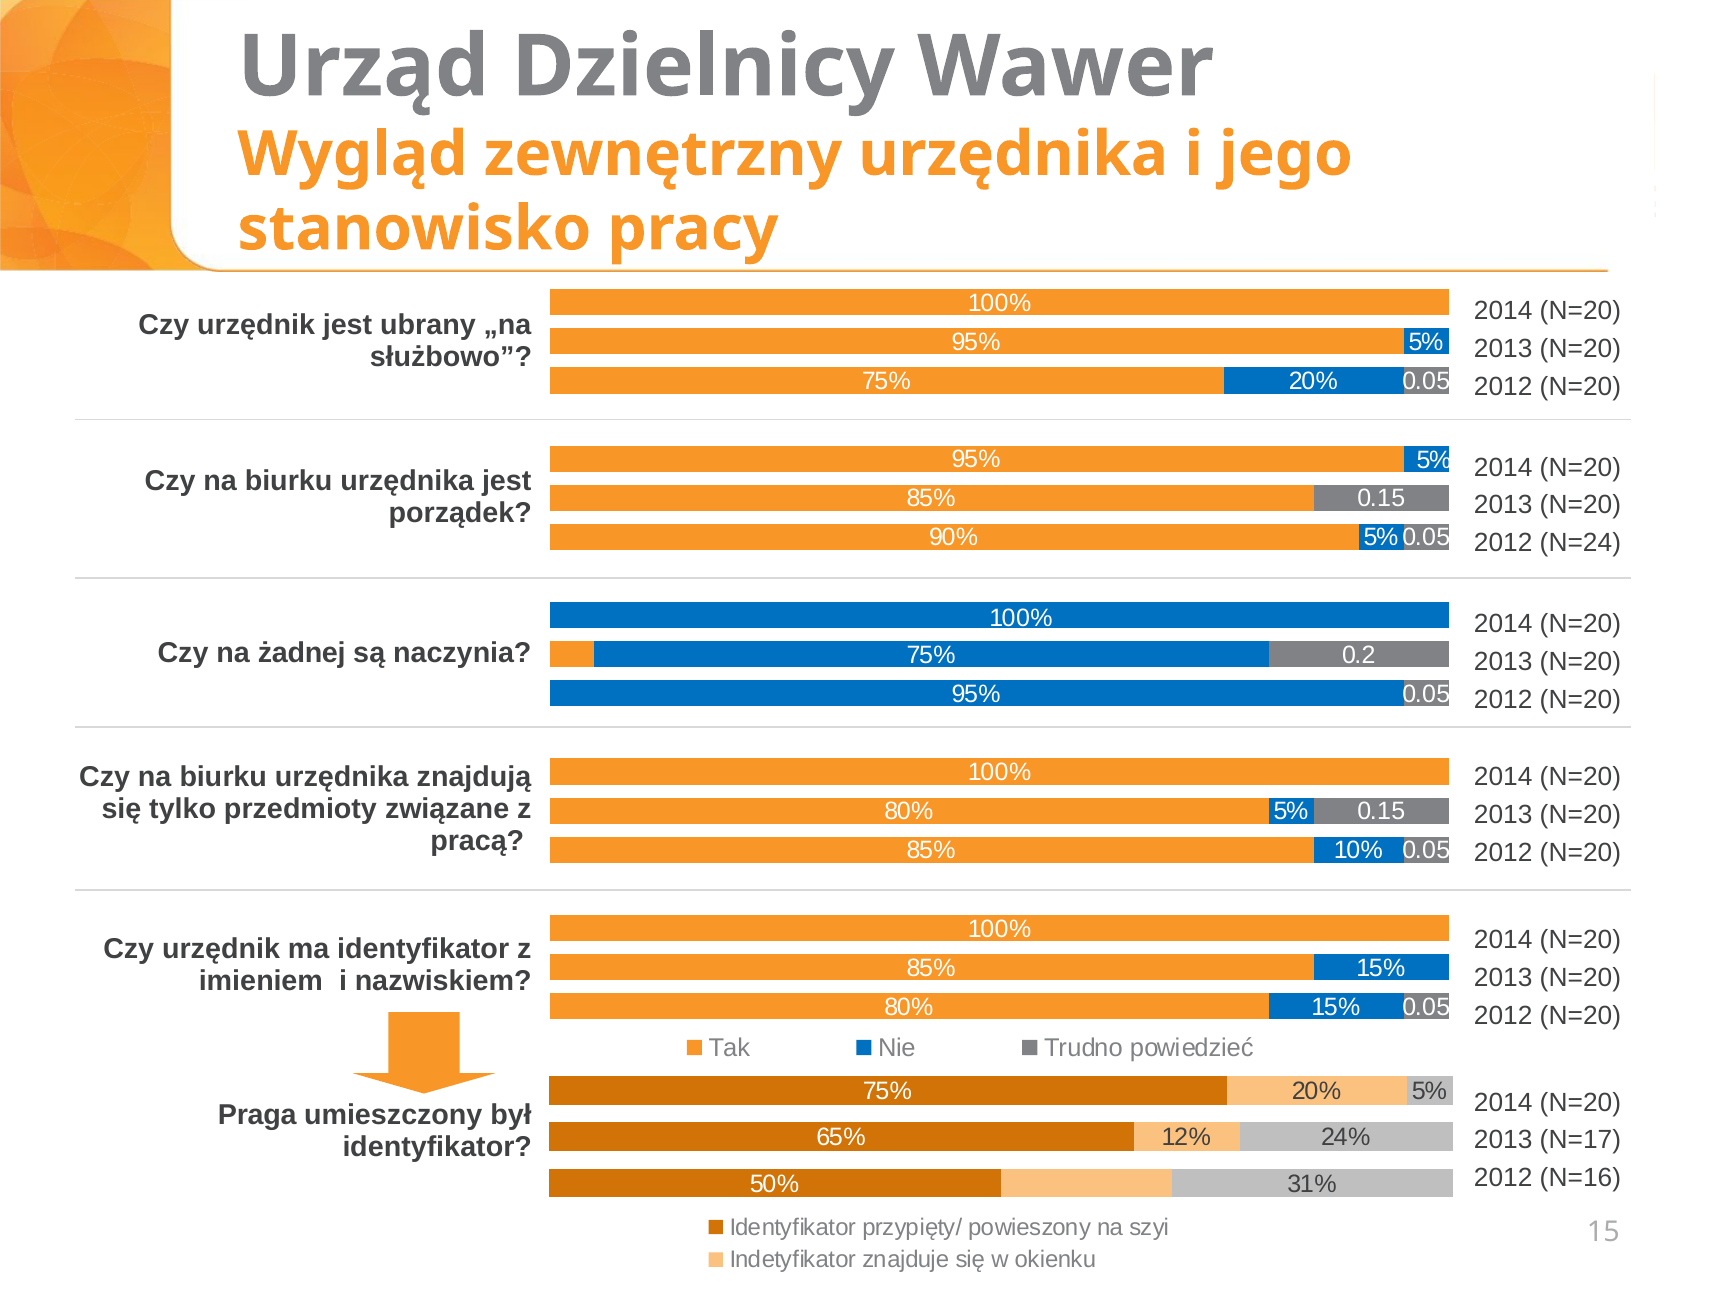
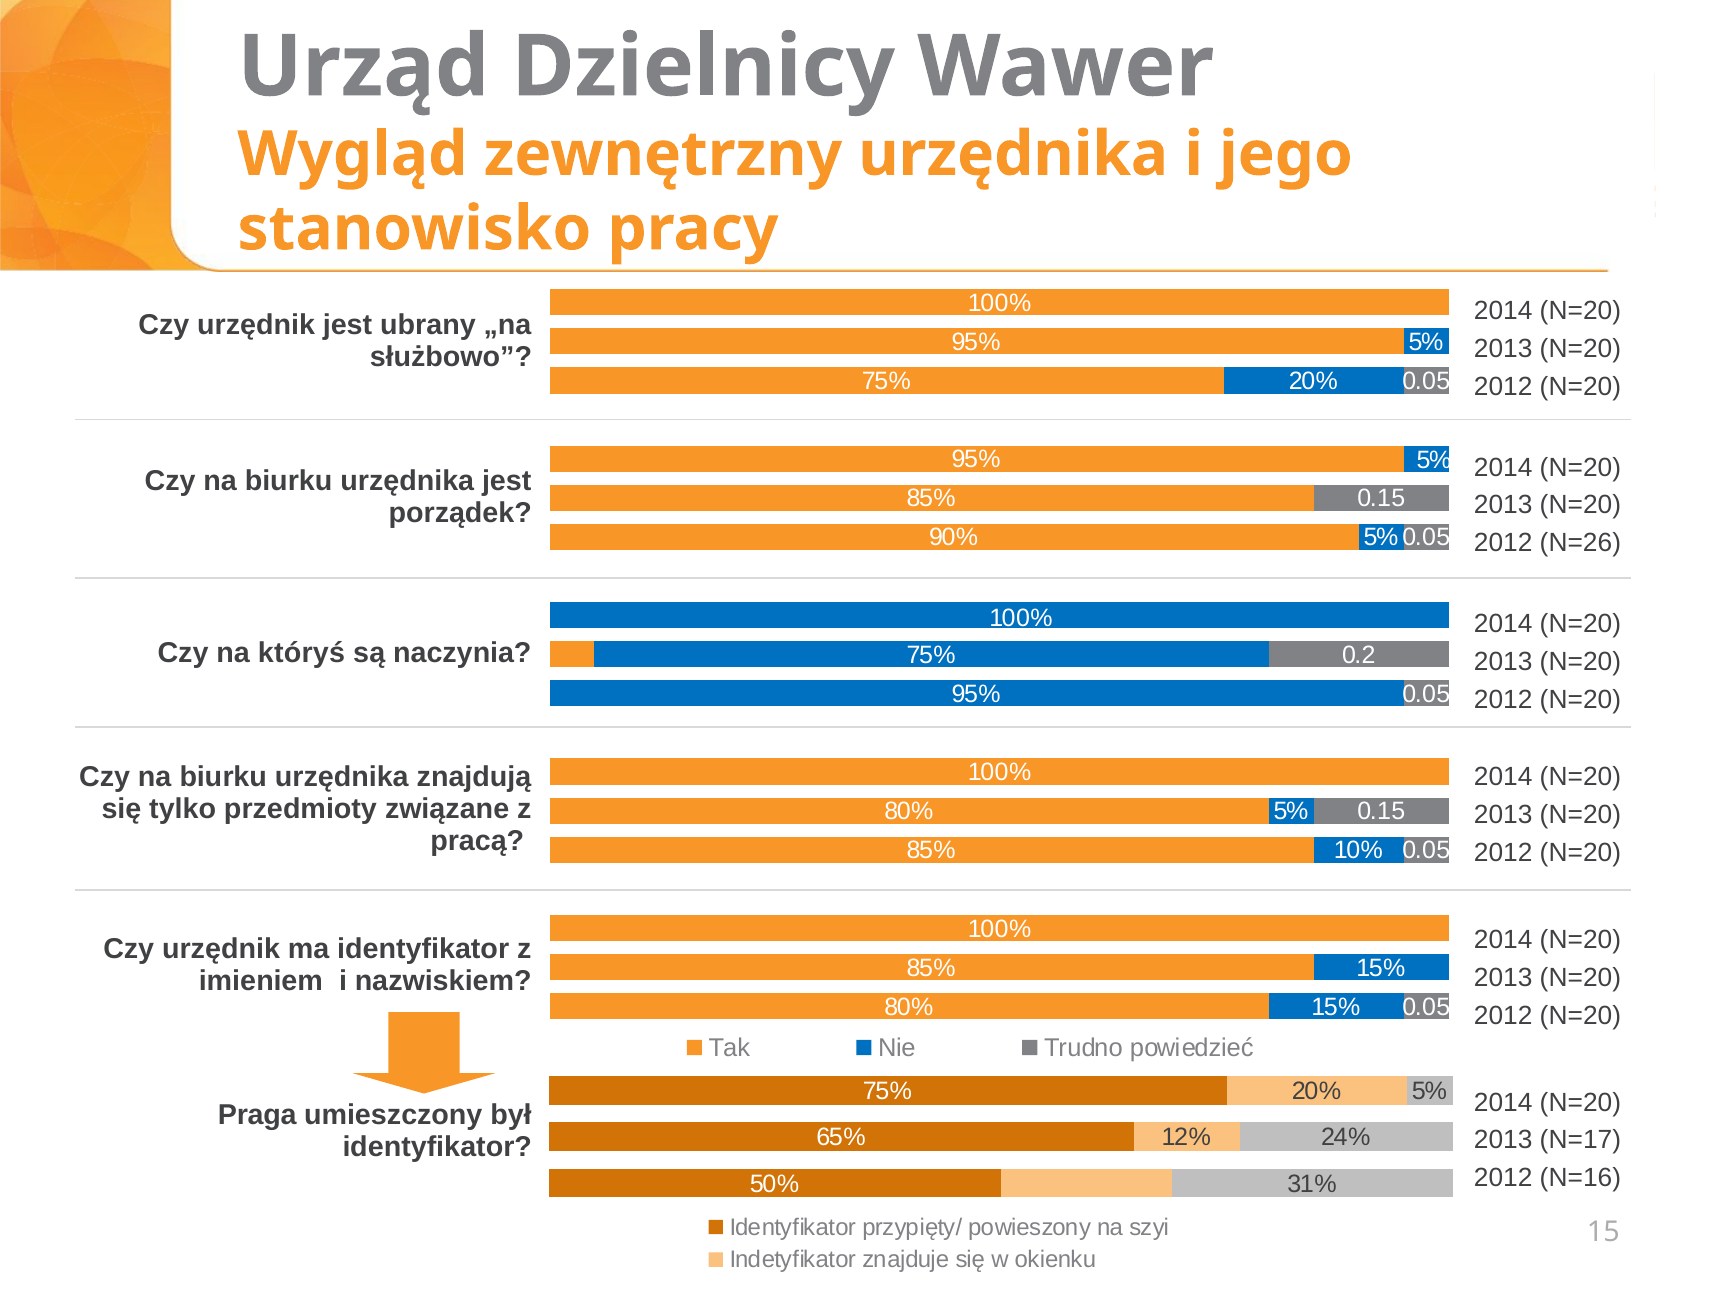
N=24: N=24 -> N=26 (1580, 543)
żadnej: żadnej -> któryś (301, 653)
